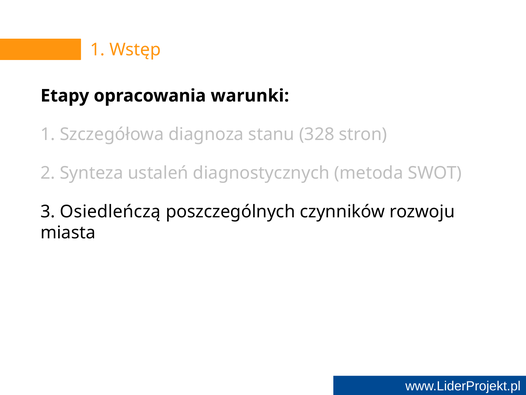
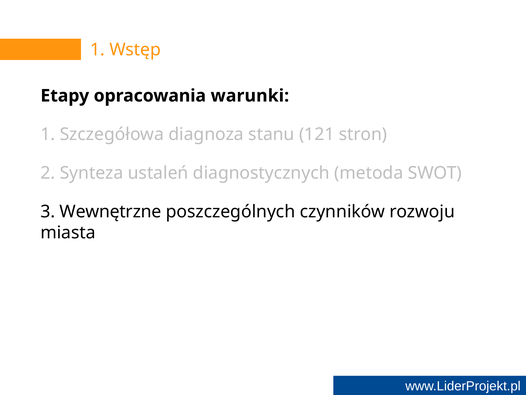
328: 328 -> 121 (317, 134)
Osiedleńczą: Osiedleńczą -> Wewnętrzne (110, 211)
